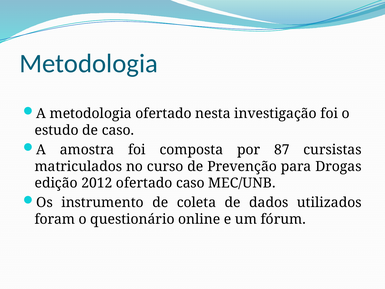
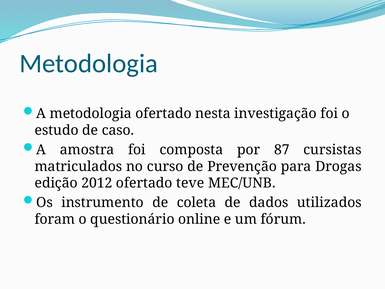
ofertado caso: caso -> teve (190, 183)
